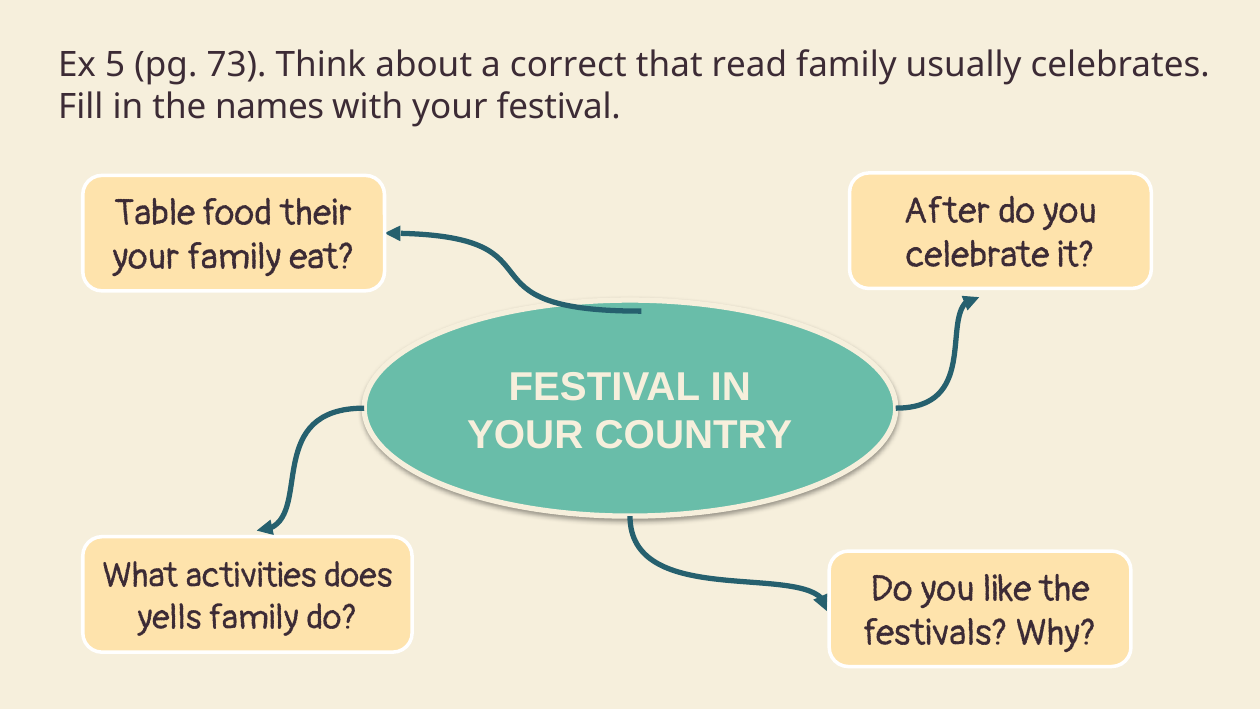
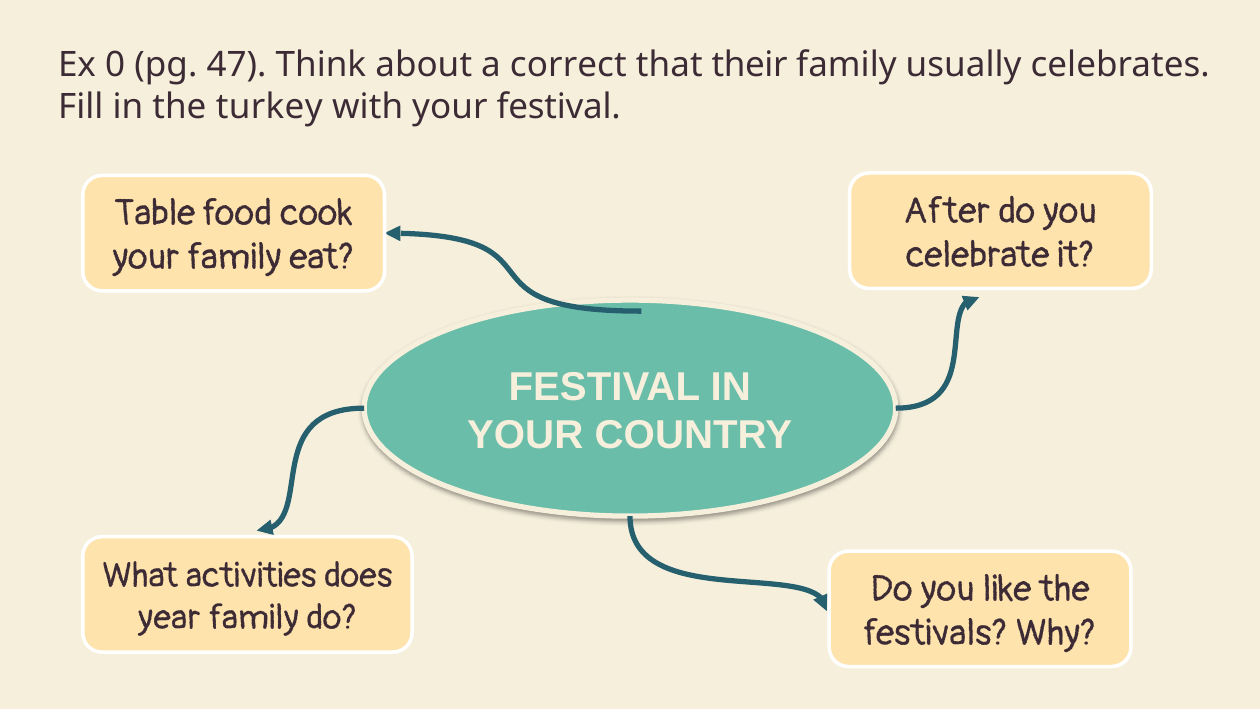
5: 5 -> 0 (115, 65)
73: 73 -> 47 (237, 65)
read: read -> their (750, 65)
names: names -> turkey (269, 107)
their: their -> cook (316, 214)
yells: yells -> year (169, 618)
